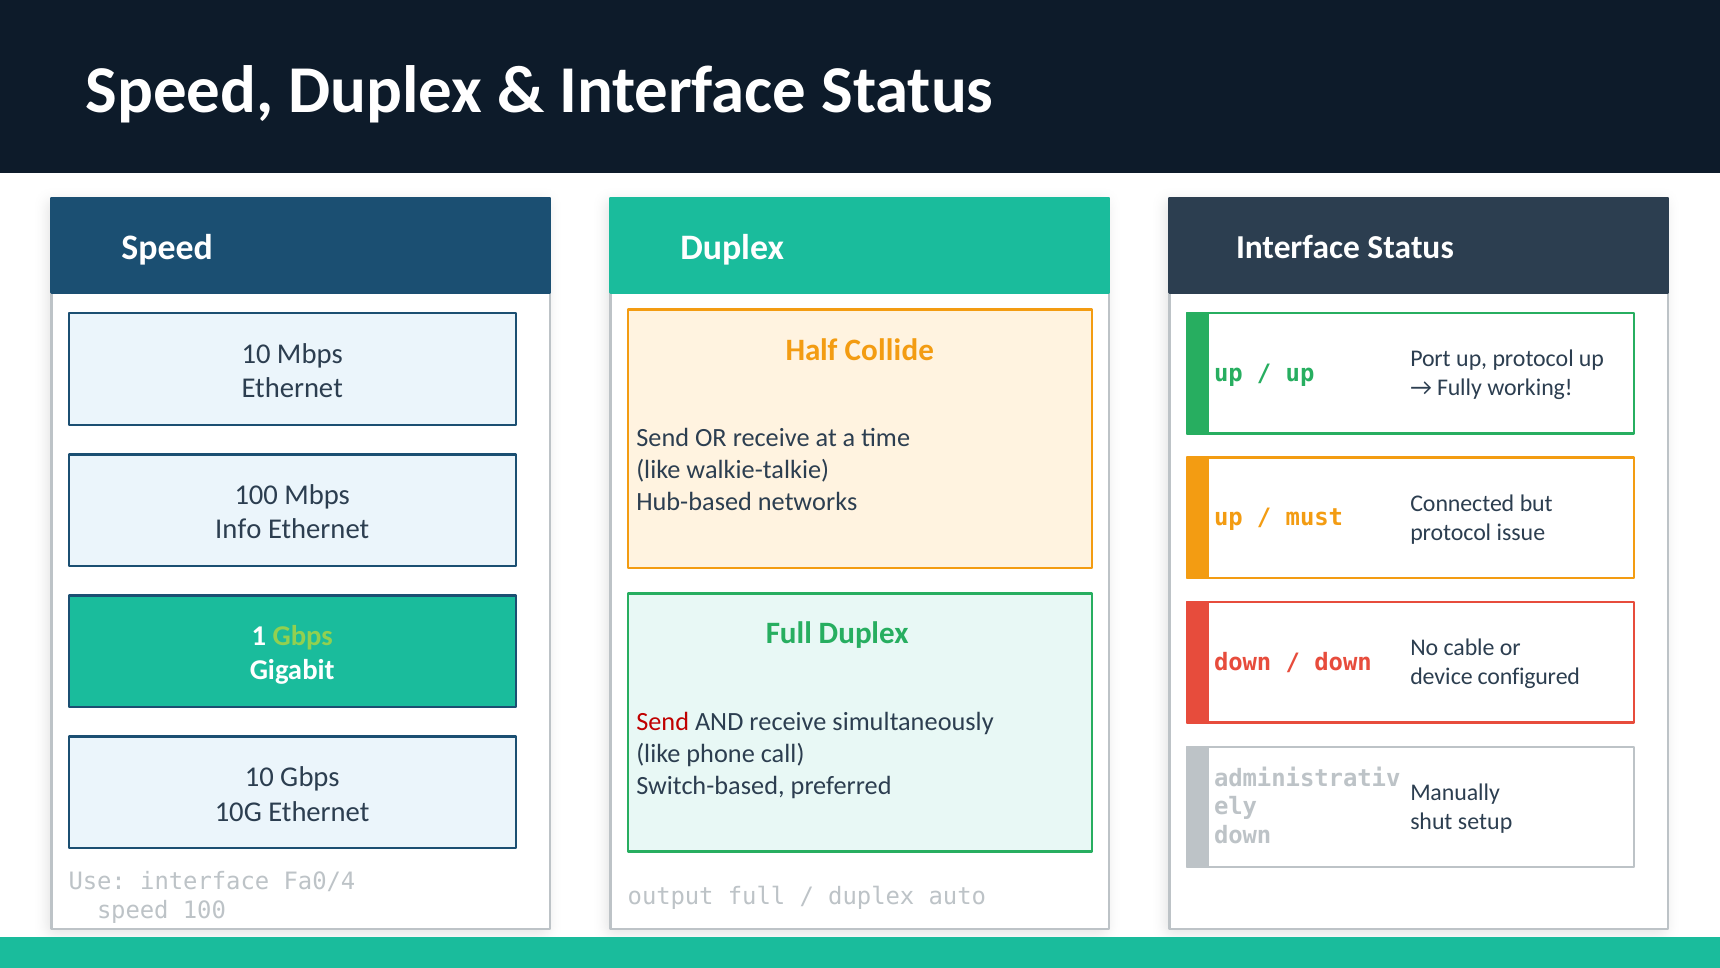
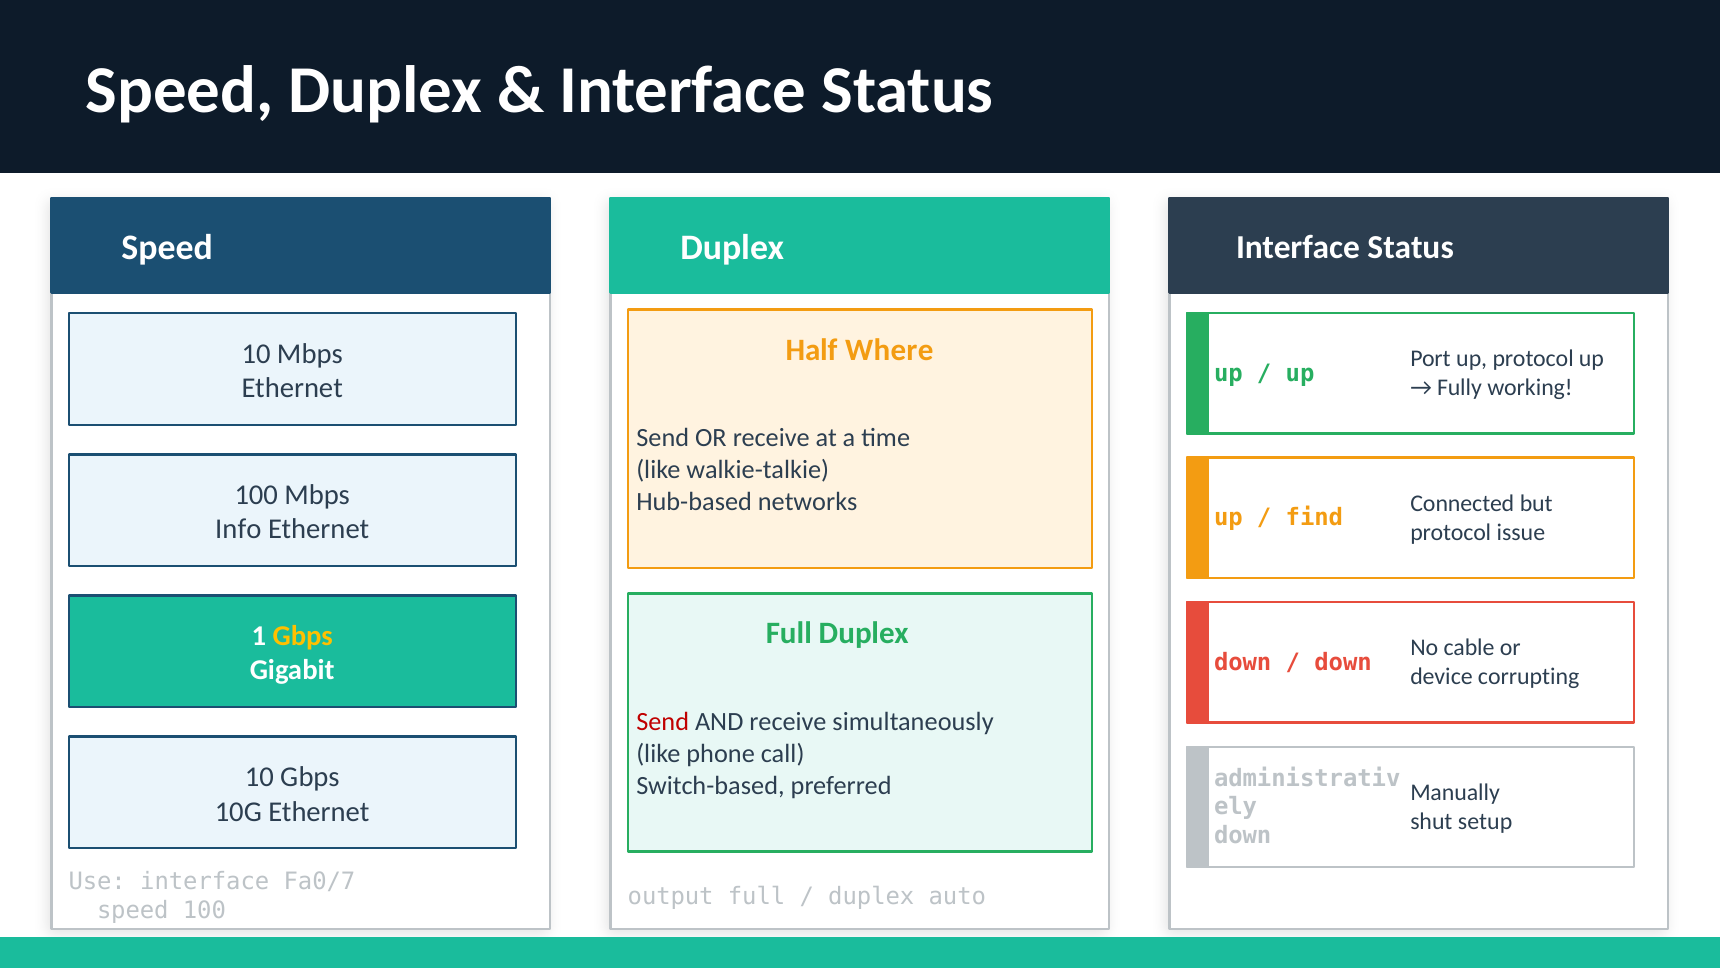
Collide: Collide -> Where (889, 350)
must: must -> find (1314, 518)
Gbps colour: light green -> yellow (303, 636)
configured: configured -> corrupting (1529, 676)
Fa0/4: Fa0/4 -> Fa0/7 (319, 882)
